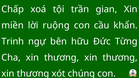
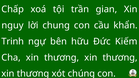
miền: miền -> nguy (13, 25)
ruộng: ruộng -> chung (56, 25)
Từng: Từng -> Kiếm (126, 42)
